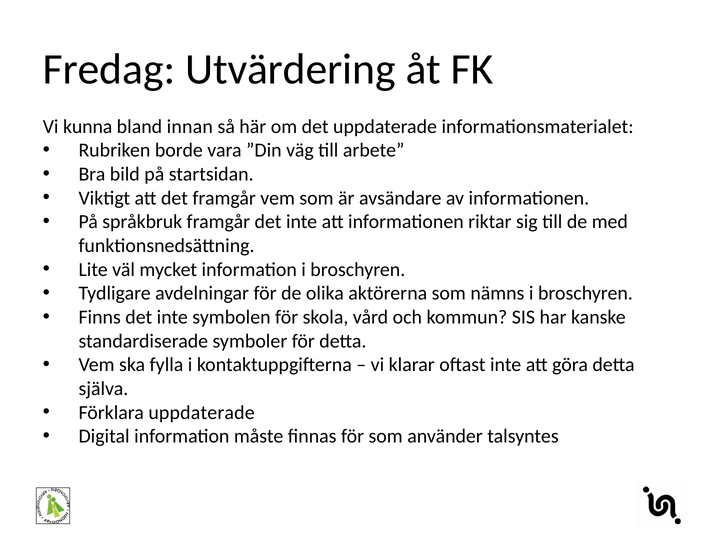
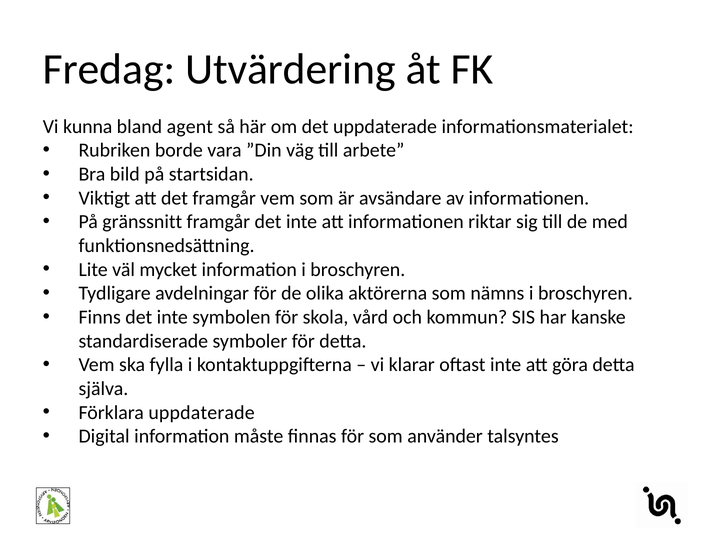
innan: innan -> agent (190, 127)
språkbruk: språkbruk -> gränssnitt (142, 222)
